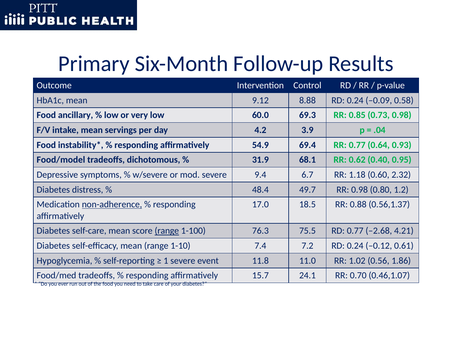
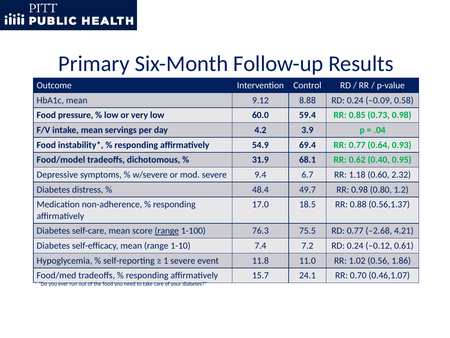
ancillary: ancillary -> pressure (76, 115)
69.3: 69.3 -> 59.4 (307, 115)
non-adherence underline: present -> none (112, 204)
